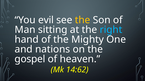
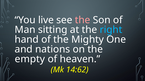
evil: evil -> live (46, 20)
the colour: yellow -> pink (83, 20)
gospel: gospel -> empty (30, 59)
